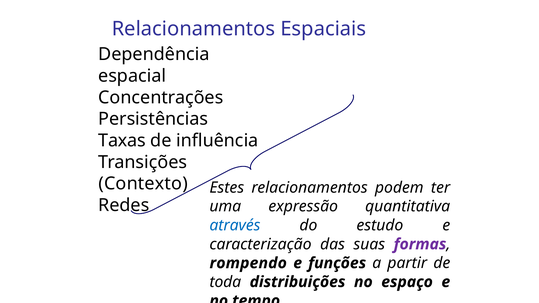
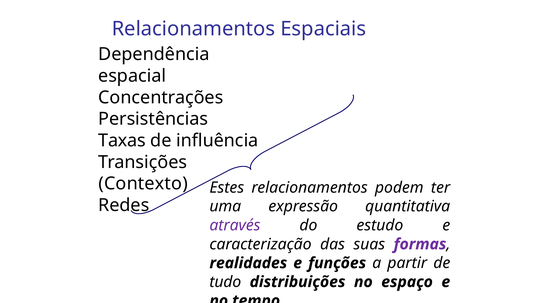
através colour: blue -> purple (235, 225)
rompendo: rompendo -> realidades (248, 263)
toda: toda -> tudo (225, 282)
